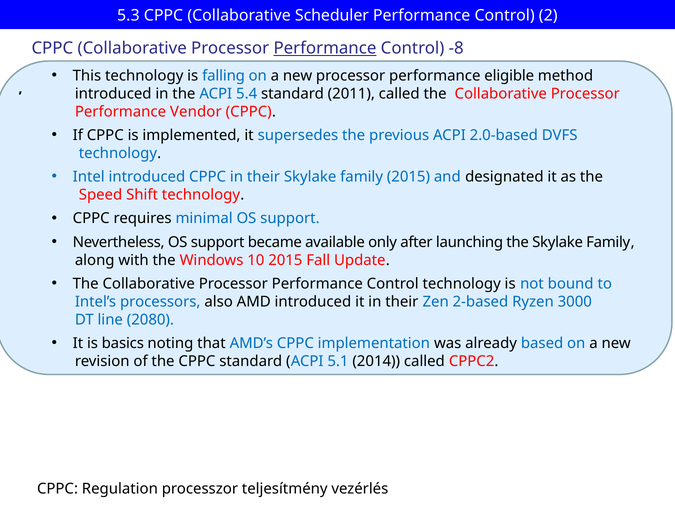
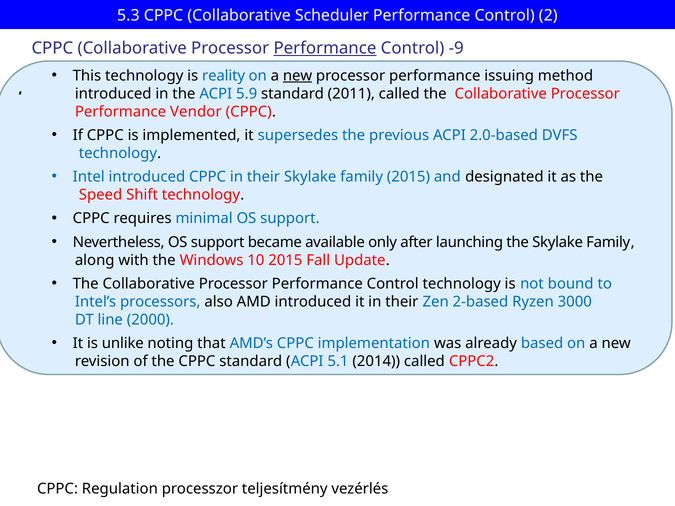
-8: -8 -> -9 (456, 48)
falling: falling -> reality (224, 76)
new underline: none -> present (298, 76)
eligible: eligible -> issuing (509, 76)
5.4: 5.4 -> 5.9 (247, 94)
2080: 2080 -> 2000 (150, 320)
basics: basics -> unlike (123, 343)
